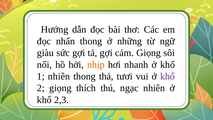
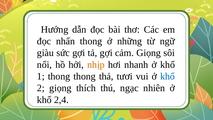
1 nhiên: nhiên -> thong (59, 76)
khổ colour: purple -> blue (168, 76)
2,3: 2,3 -> 2,4 (61, 100)
